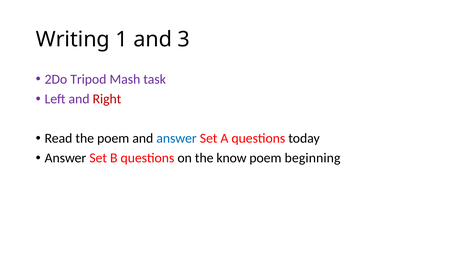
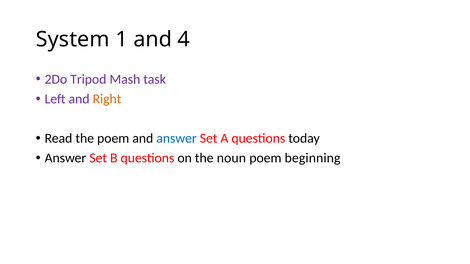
Writing: Writing -> System (73, 39)
3: 3 -> 4 (184, 39)
Right colour: red -> orange (107, 99)
know: know -> noun (231, 158)
